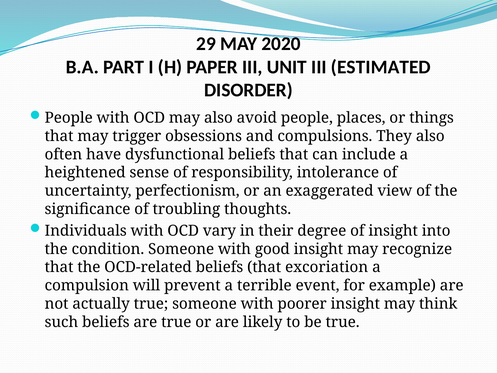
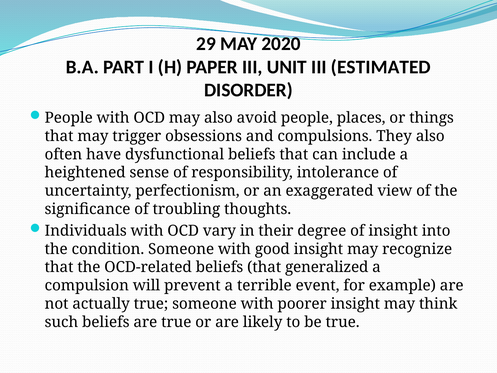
excoriation: excoriation -> generalized (327, 267)
